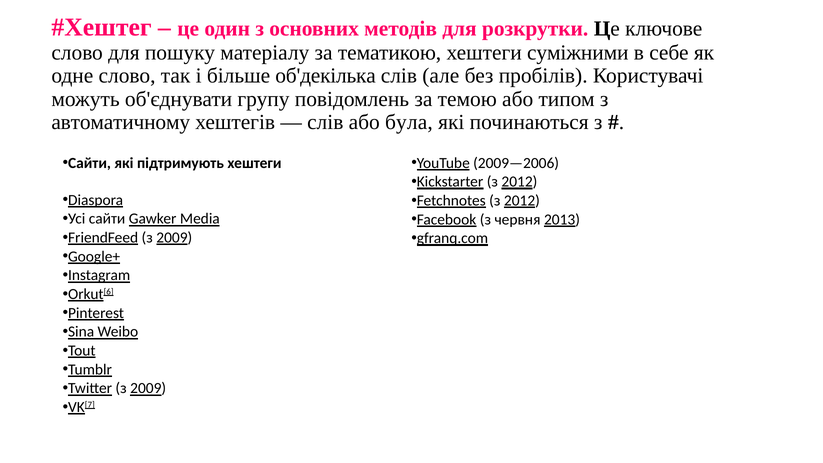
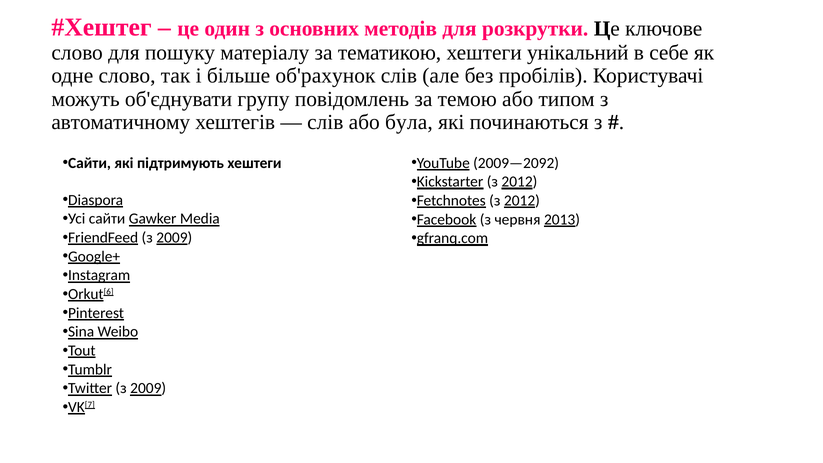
суміжними: суміжними -> унікальний (578, 53)
об'декілька: об'декілька -> об'рахунок (325, 76)
2009—2006: 2009—2006 -> 2009—2092 (516, 163)
